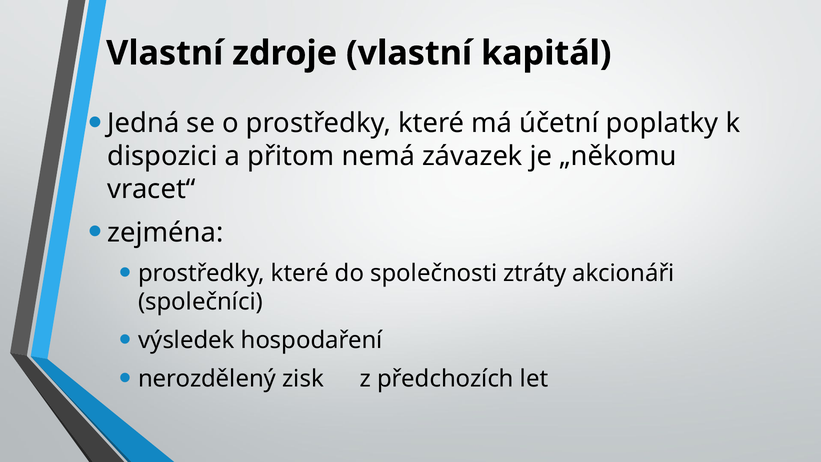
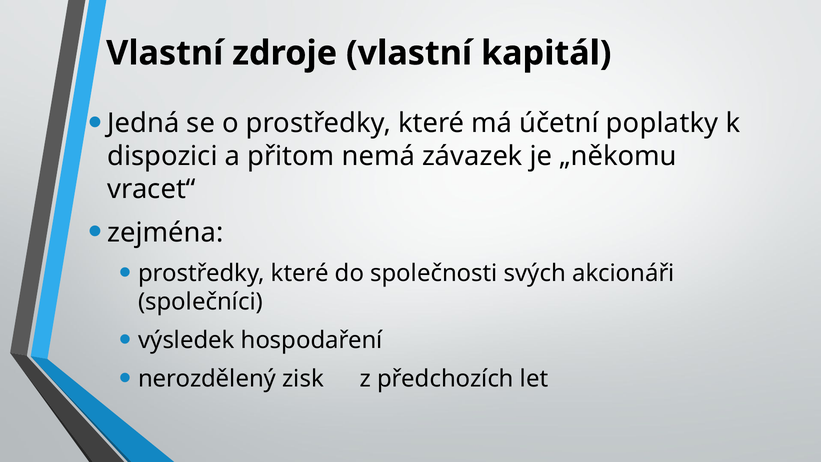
ztráty: ztráty -> svých (535, 273)
